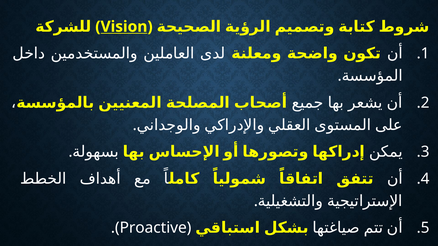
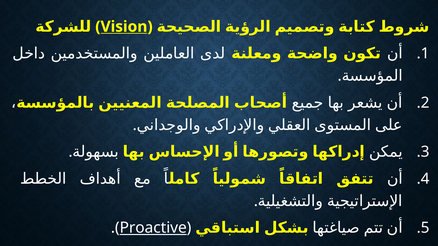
Proactive underline: none -> present (153, 228)
